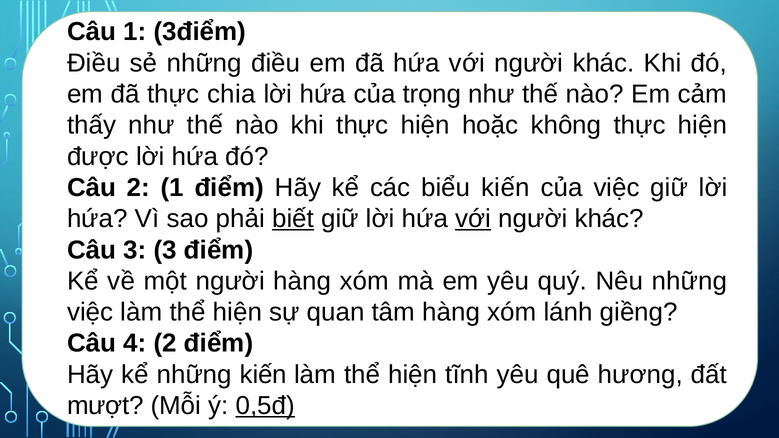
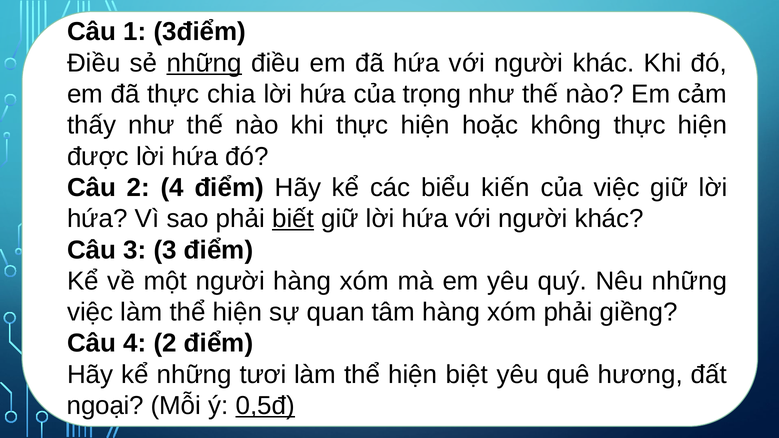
những underline: none -> present (204, 63)
2 1: 1 -> 4 (172, 188)
với underline: present -> none (473, 219)
xóm lánh: lánh -> phải (568, 312)
những kiến: kiến -> tươi (263, 375)
tĩnh: tĩnh -> biệt (467, 375)
mượt: mượt -> ngoại (105, 406)
